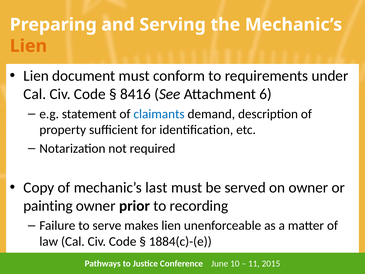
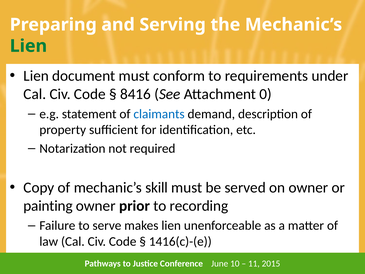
Lien colour: orange -> green (28, 46)
6: 6 -> 0 (266, 94)
last: last -> skill (157, 187)
1884(c)-(e: 1884(c)-(e -> 1416(c)-(e (180, 241)
